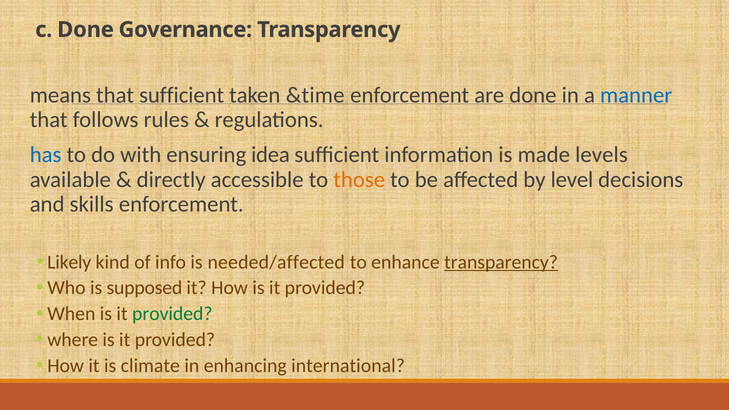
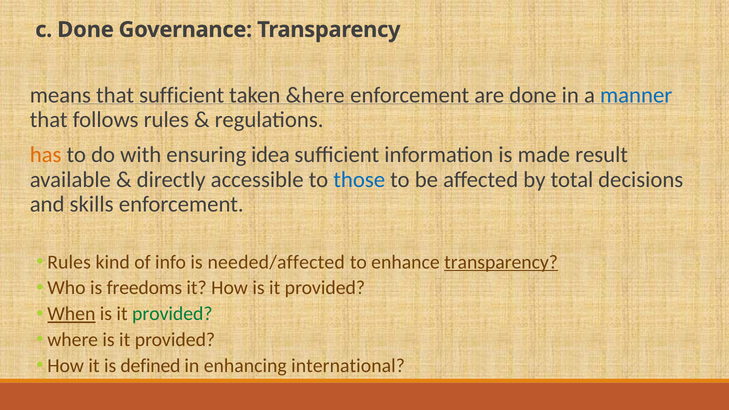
&time: &time -> &here (315, 95)
has colour: blue -> orange (46, 155)
levels: levels -> result (602, 155)
those colour: orange -> blue (359, 180)
level: level -> total (572, 180)
Likely: Likely -> Rules (69, 262)
supposed: supposed -> freedoms (144, 288)
When underline: none -> present (71, 314)
climate: climate -> defined (150, 366)
